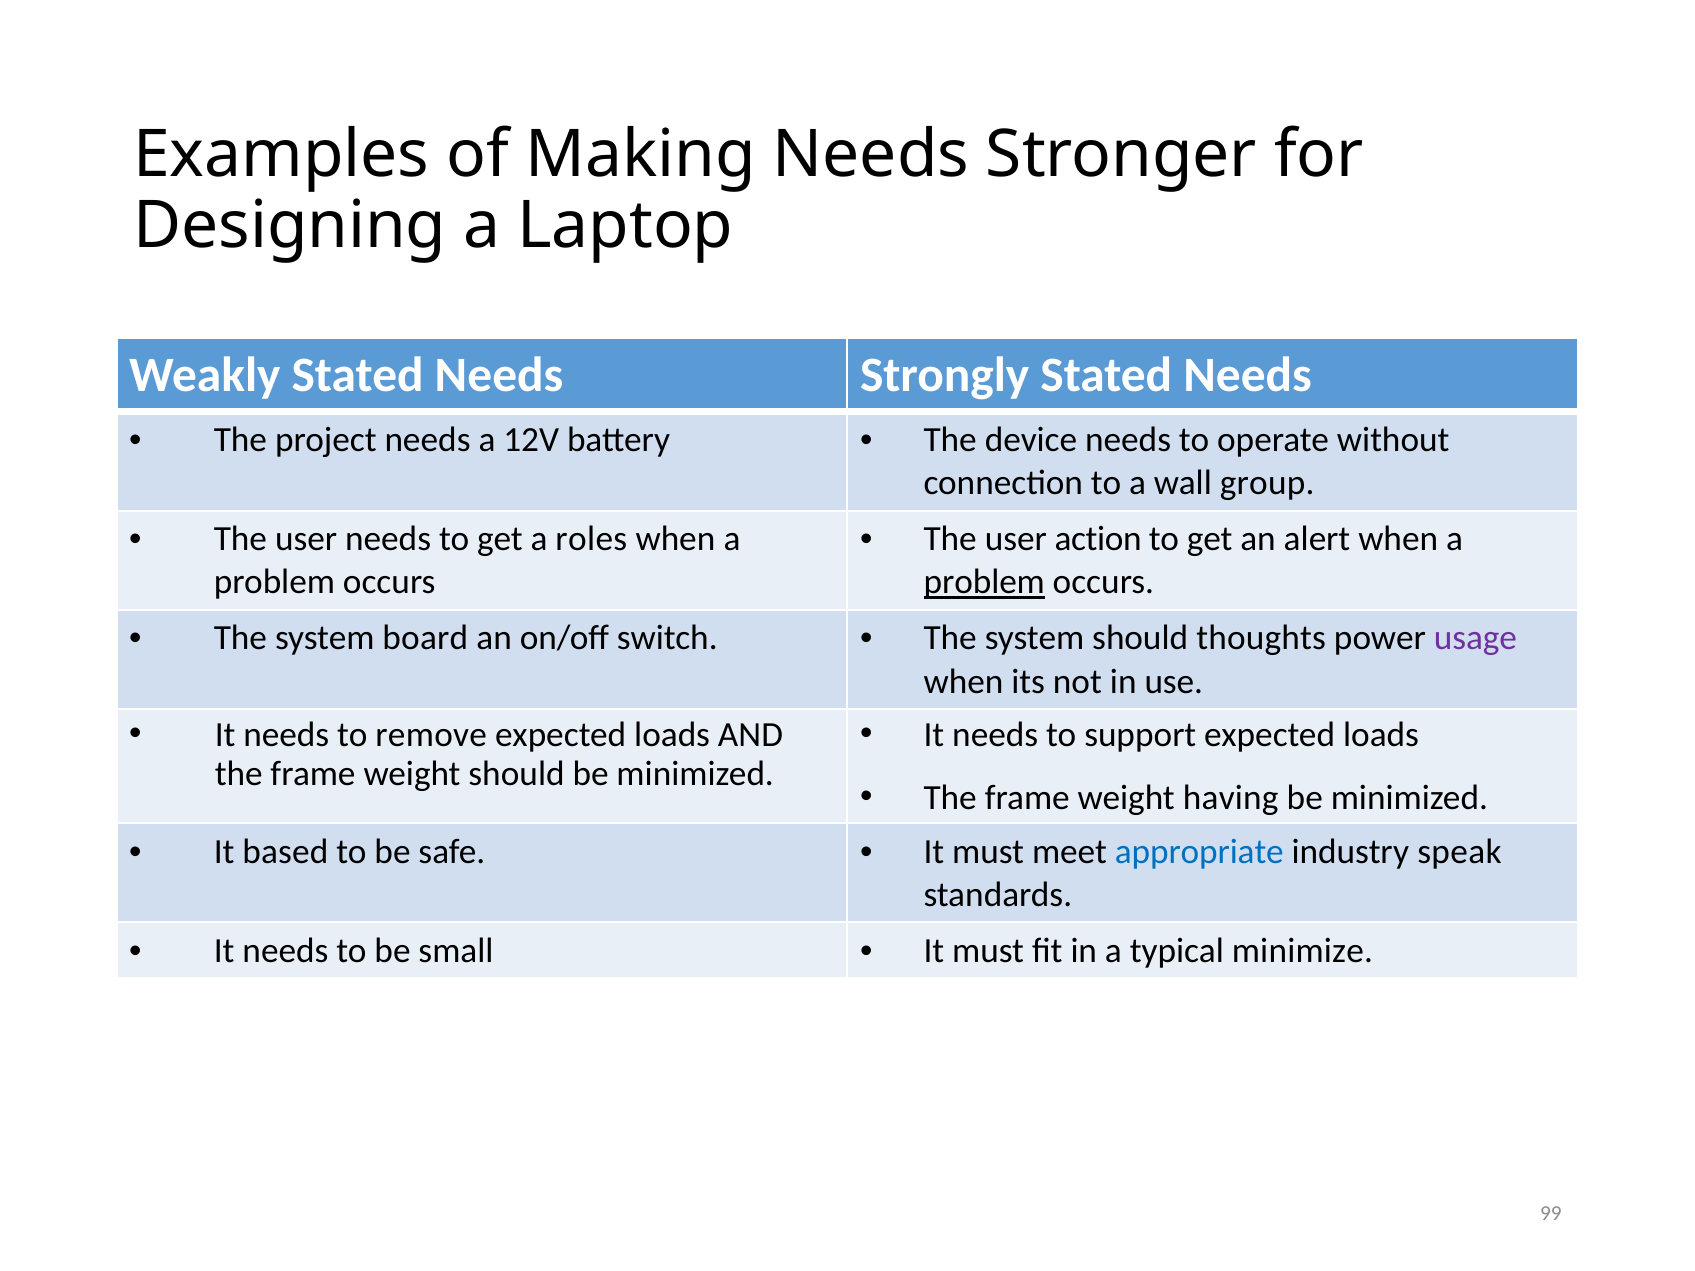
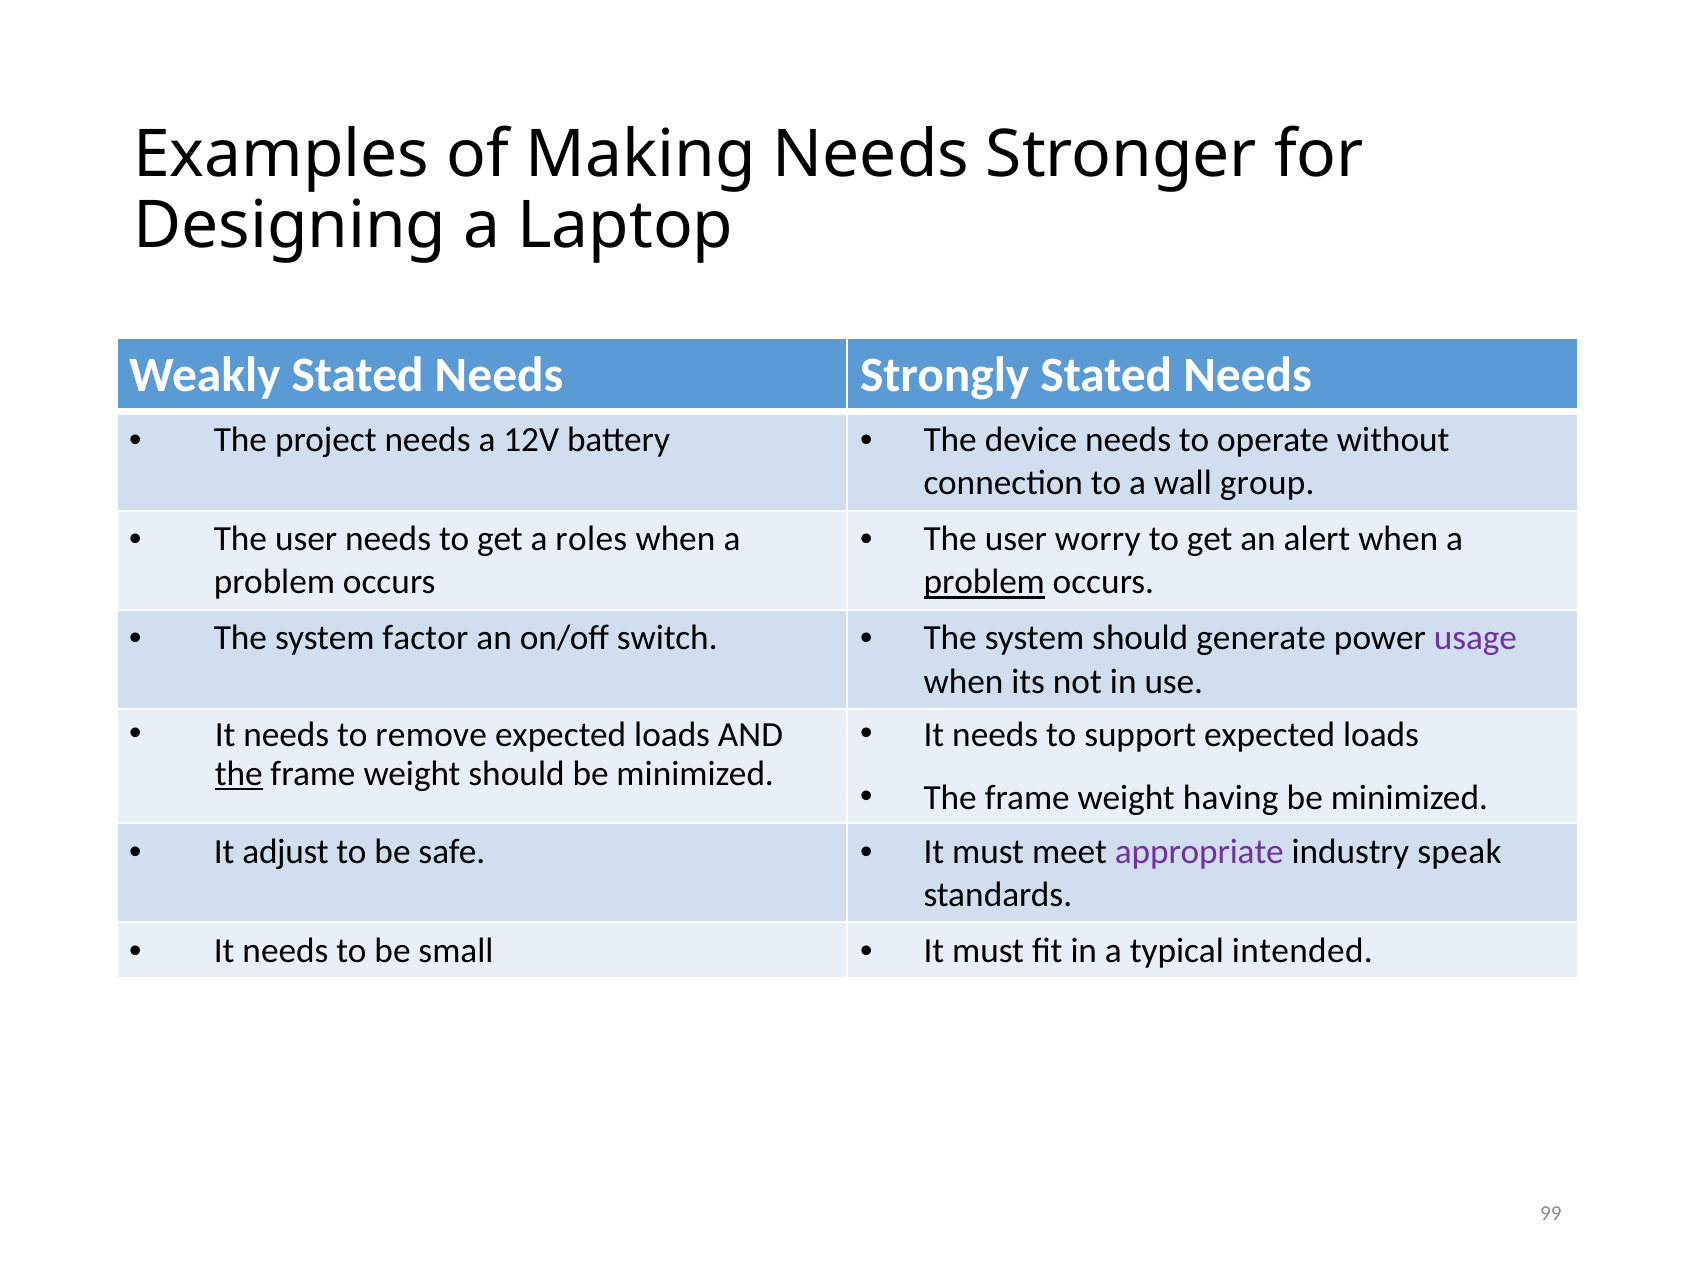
action: action -> worry (1098, 539)
board: board -> factor (425, 638)
thoughts: thoughts -> generate (1261, 638)
the underline: none -> present (239, 774)
based: based -> adjust (286, 852)
appropriate colour: blue -> purple (1199, 852)
minimize: minimize -> intended (1302, 951)
